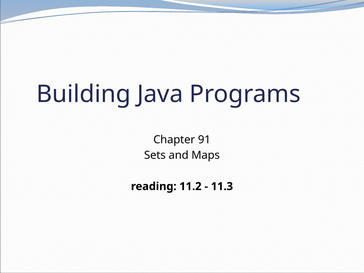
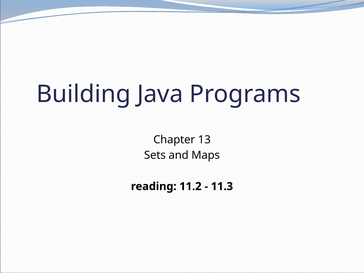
91: 91 -> 13 (204, 140)
